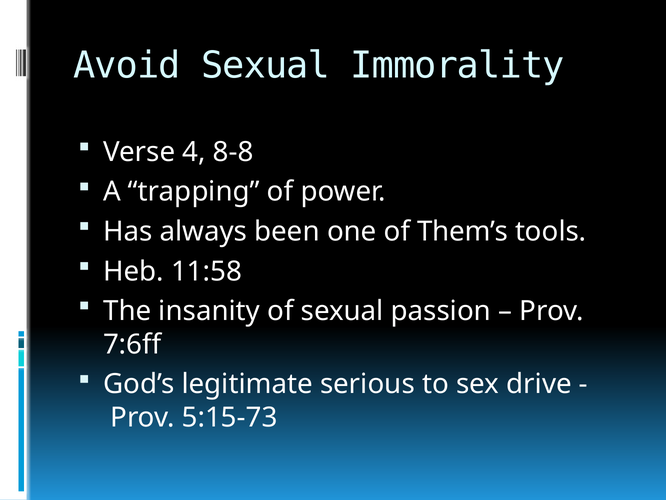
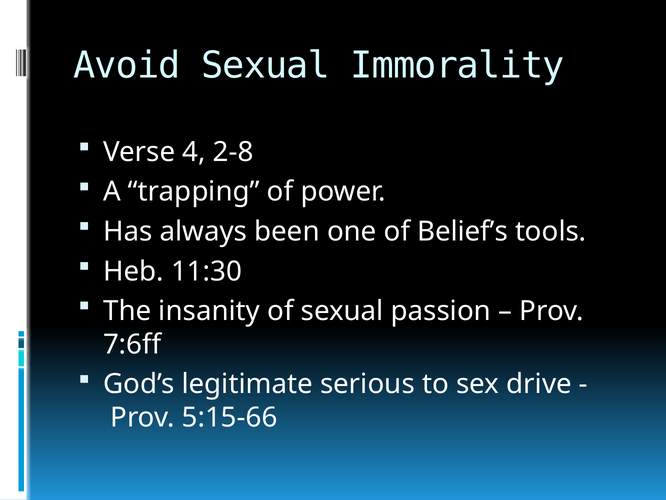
8-8: 8-8 -> 2-8 (233, 152)
Them’s: Them’s -> Belief’s (463, 231)
11:58: 11:58 -> 11:30 (206, 271)
5:15-73: 5:15-73 -> 5:15-66 (230, 417)
